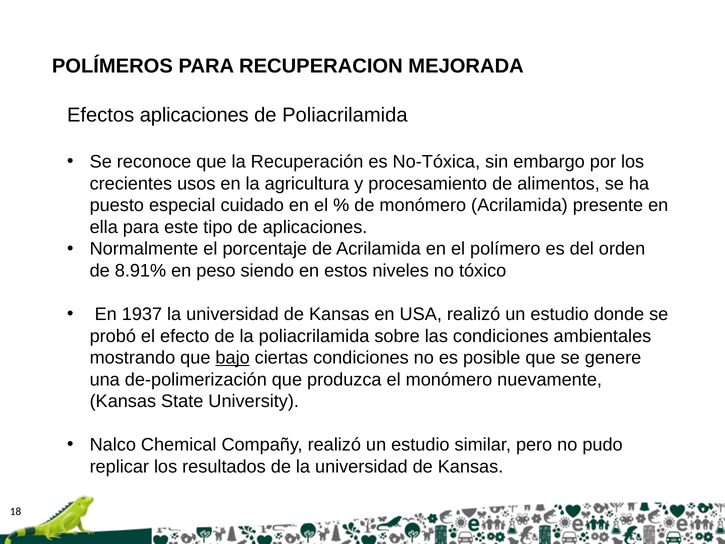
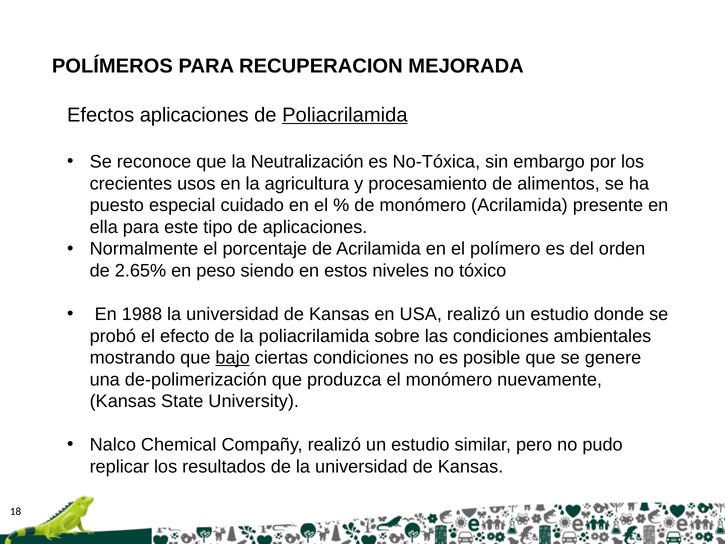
Poliacrilamida underline: none -> present (345, 115)
Recuperación: Recuperación -> Neutralización (307, 162)
8.91%: 8.91% -> 2.65% (140, 271)
1937: 1937 -> 1988 (142, 314)
